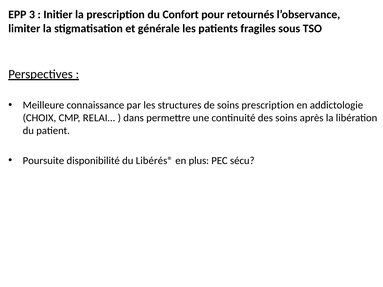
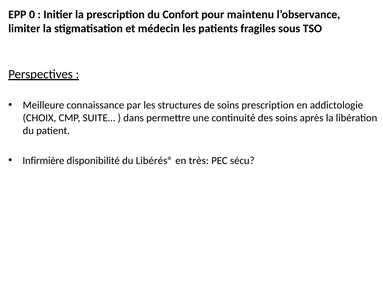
3: 3 -> 0 (32, 15)
retournés: retournés -> maintenu (250, 15)
générale: générale -> médecin (159, 29)
RELAI…: RELAI… -> SUITE… (99, 118)
Poursuite: Poursuite -> Infirmière (43, 161)
plus: plus -> très (199, 161)
